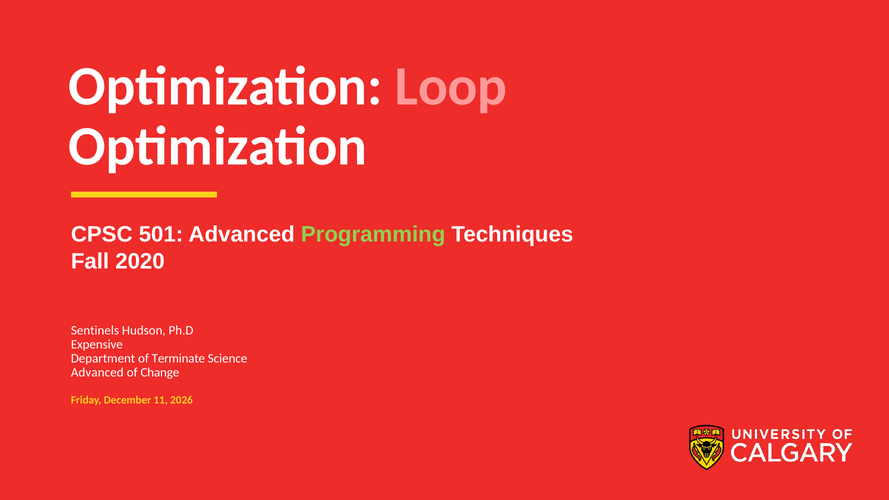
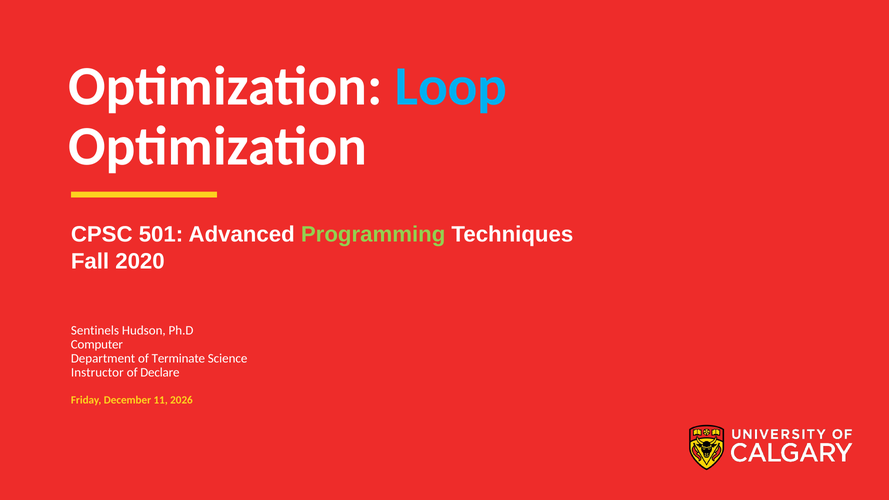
Loop colour: pink -> light blue (451, 86)
Expensive: Expensive -> Computer (97, 345)
Advanced: Advanced -> Instructor (97, 373)
Change: Change -> Declare (160, 373)
